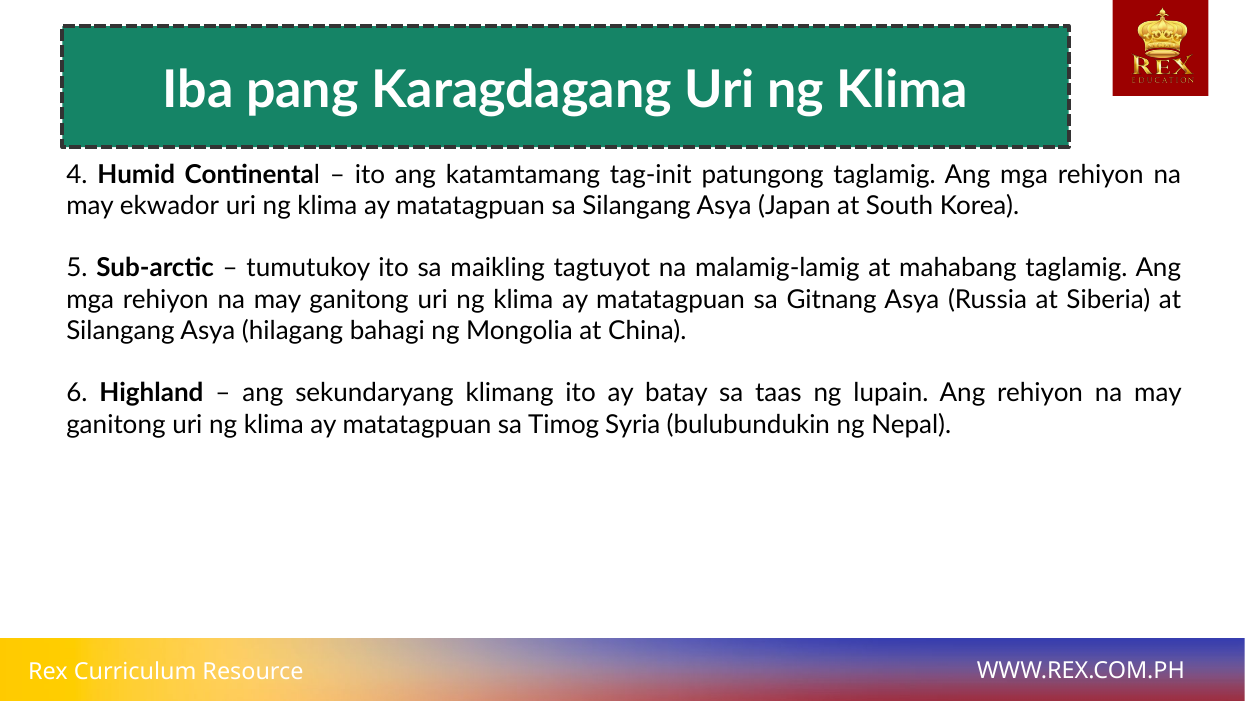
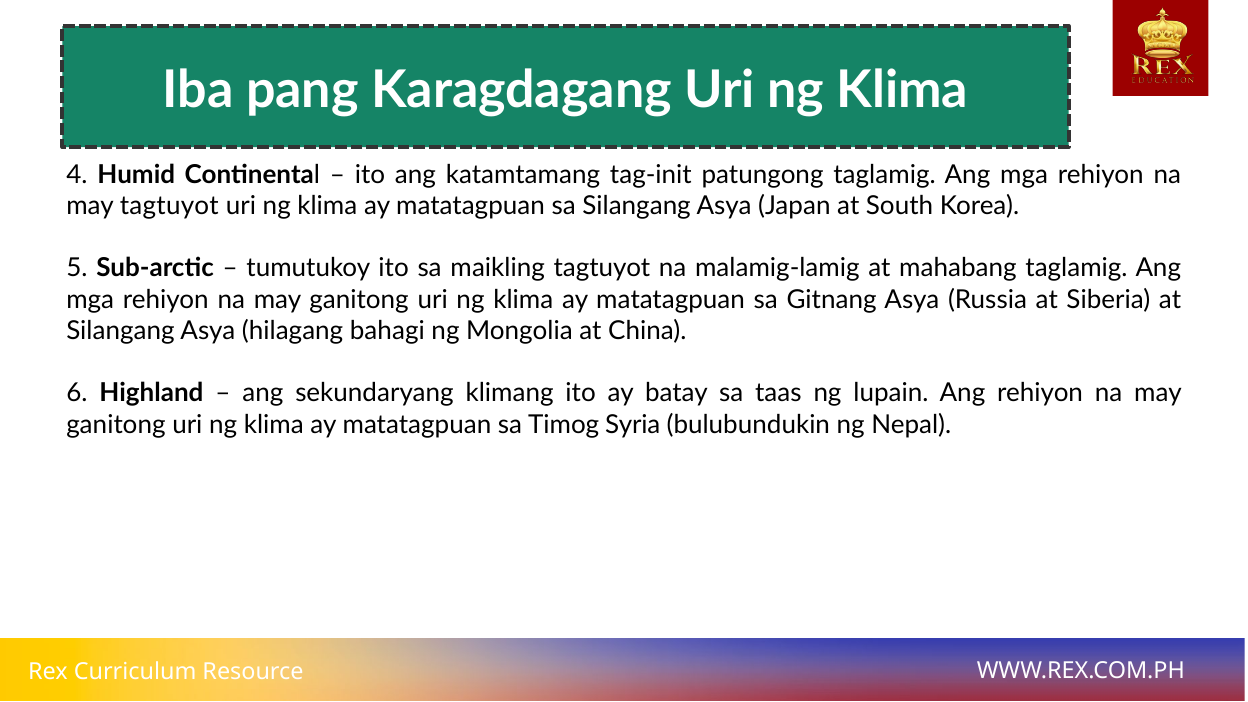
may ekwador: ekwador -> tagtuyot (169, 206)
